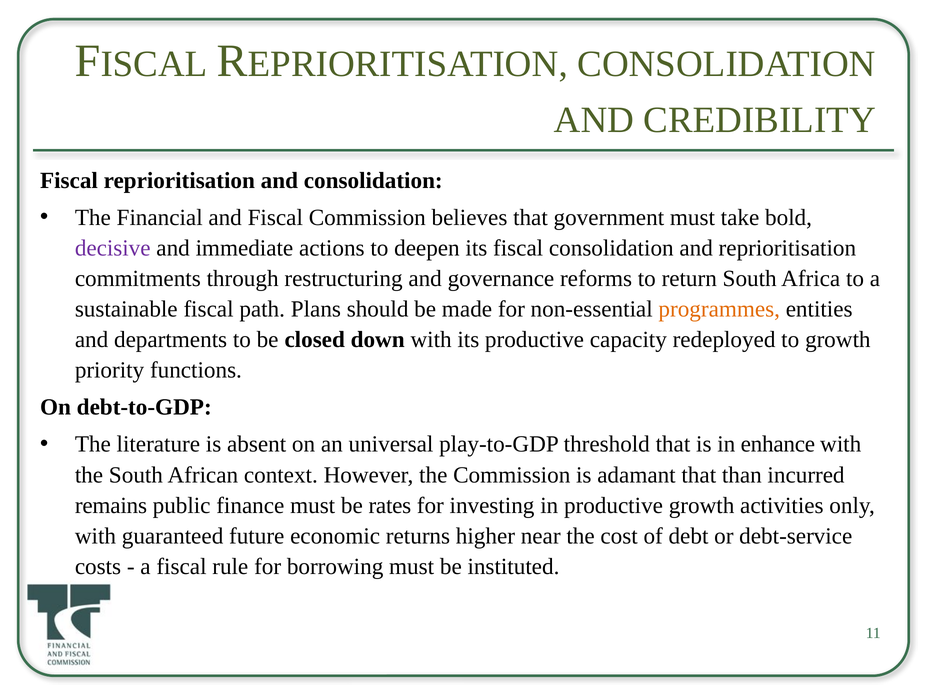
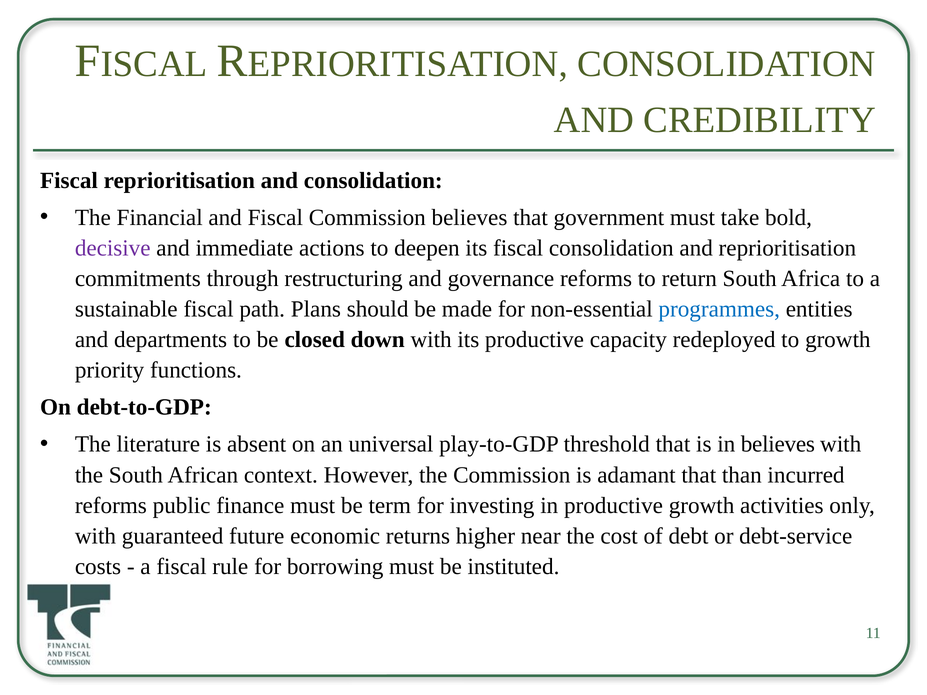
programmes colour: orange -> blue (719, 309)
in enhance: enhance -> believes (778, 444)
remains: remains -> reforms (111, 506)
rates: rates -> term (390, 506)
